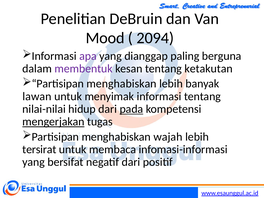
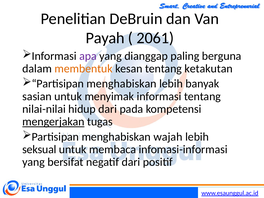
Mood: Mood -> Payah (105, 38)
2094: 2094 -> 2061 (155, 38)
membentuk colour: purple -> orange (84, 69)
lawan: lawan -> sasian (37, 96)
pada underline: present -> none (131, 109)
tersirat: tersirat -> seksual (39, 149)
